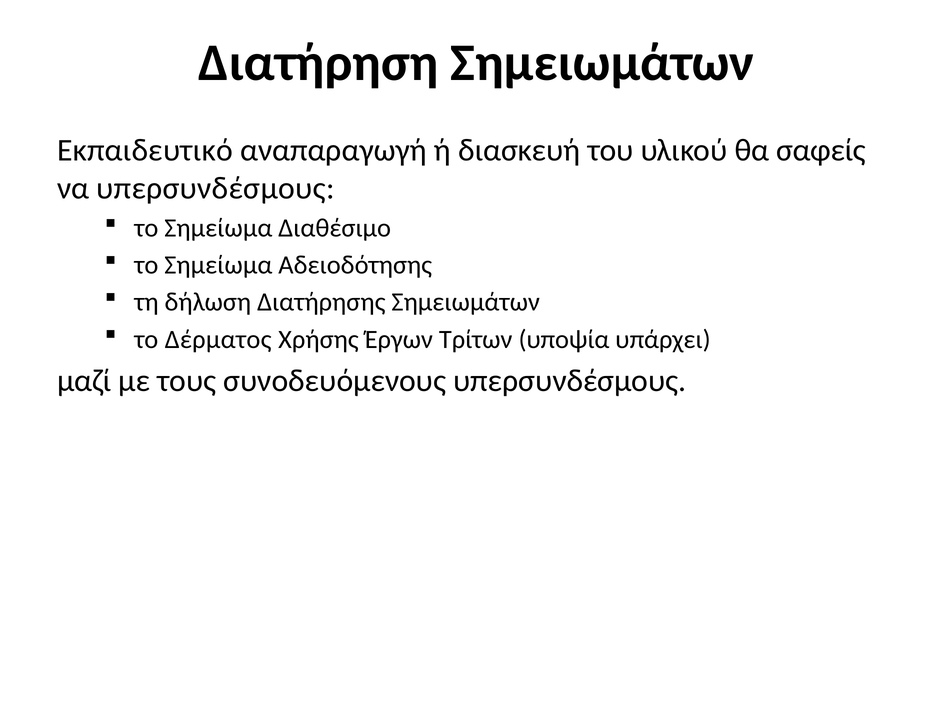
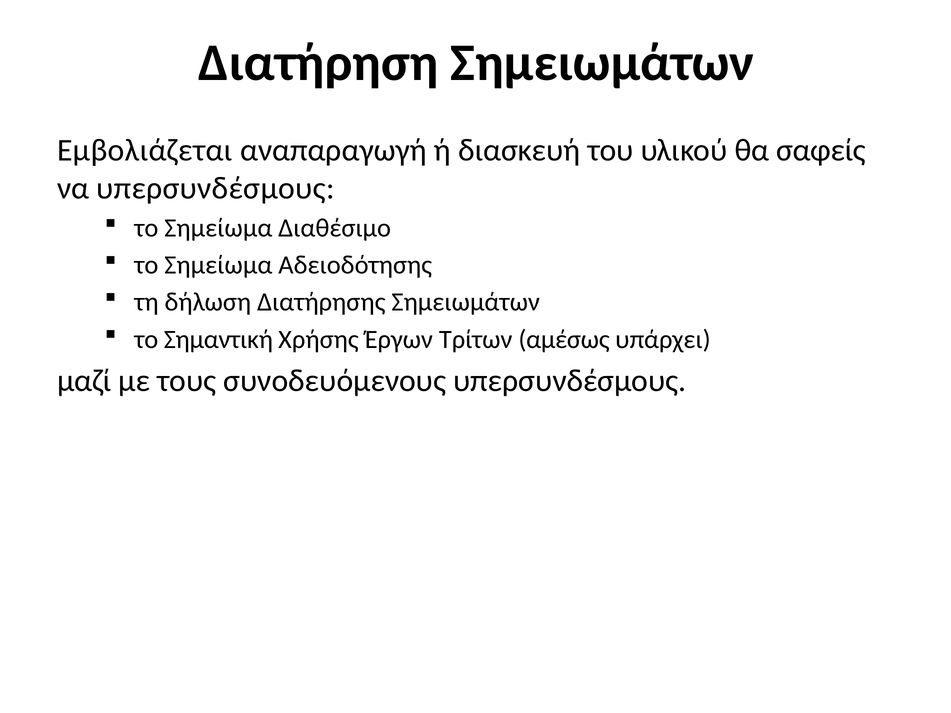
Εκπαιδευτικό: Εκπαιδευτικό -> Εμβολιάζεται (145, 150)
Δέρματος: Δέρματος -> Σημαντική (218, 339)
υποψία: υποψία -> αμέσως (564, 339)
